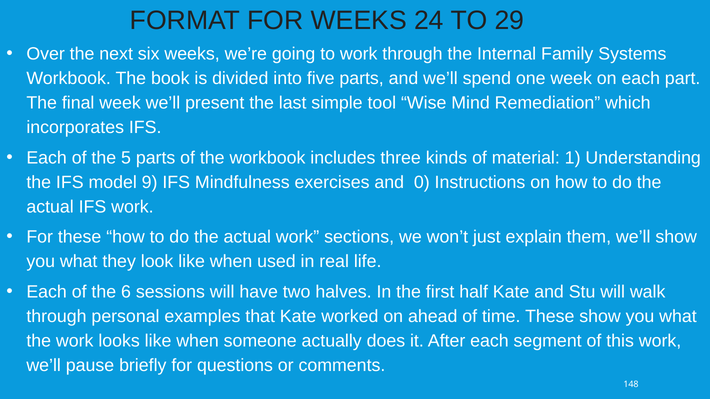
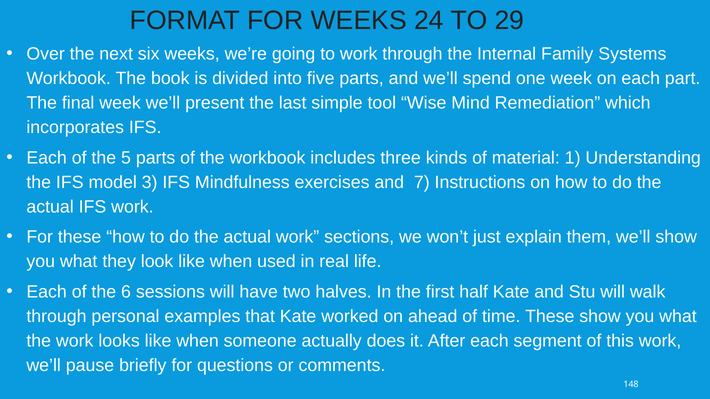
9: 9 -> 3 (150, 182)
0: 0 -> 7 (422, 182)
